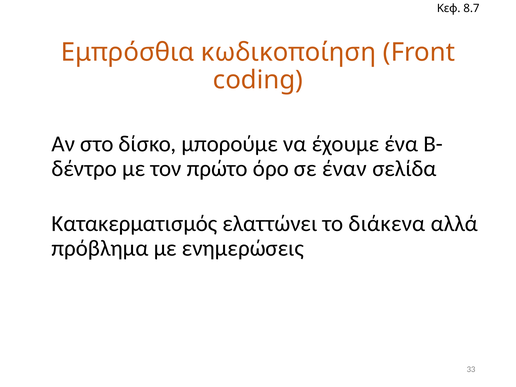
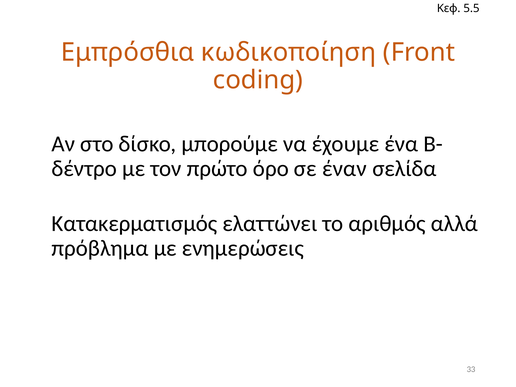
8.7: 8.7 -> 5.5 (471, 8)
διάκενα: διάκενα -> αριθμός (387, 224)
